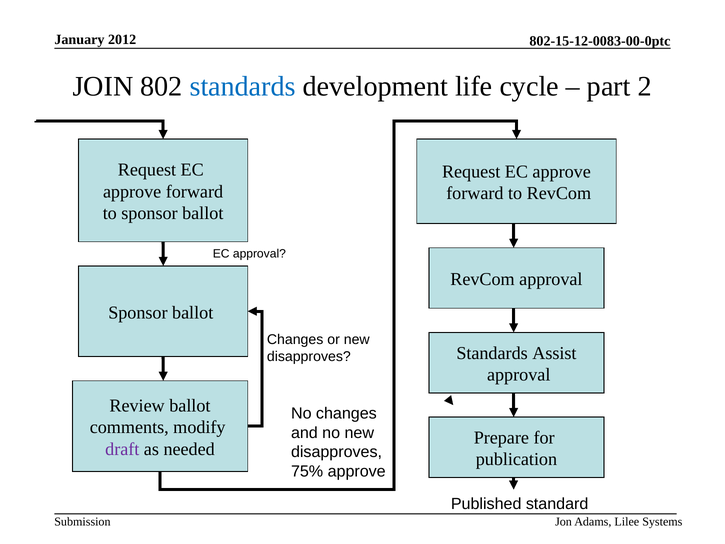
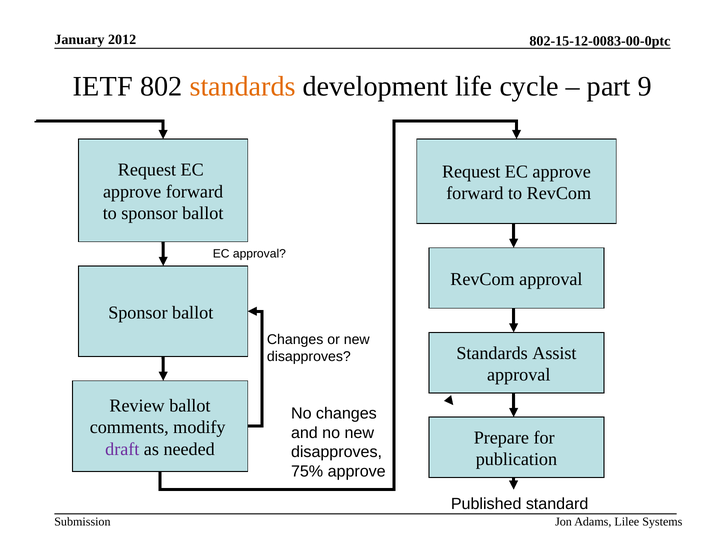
JOIN: JOIN -> IETF (103, 87)
standards colour: blue -> orange (243, 87)
2: 2 -> 9 (645, 87)
